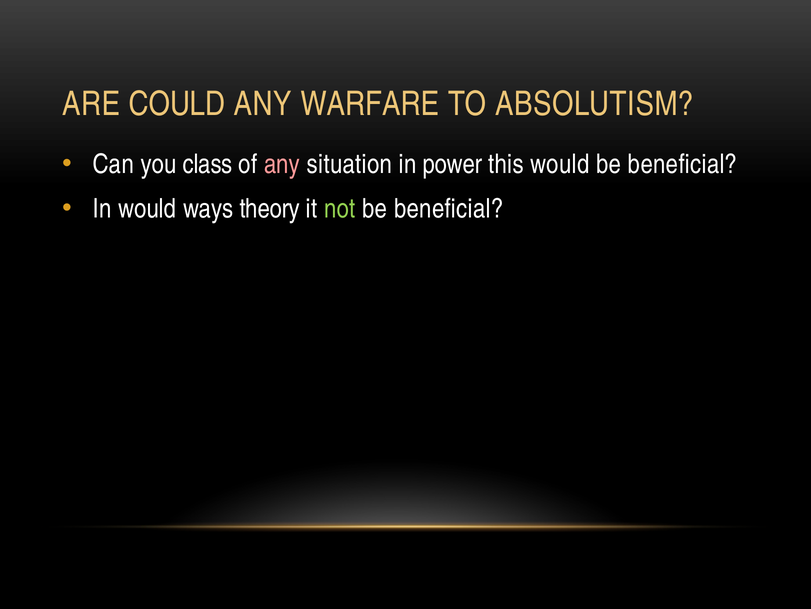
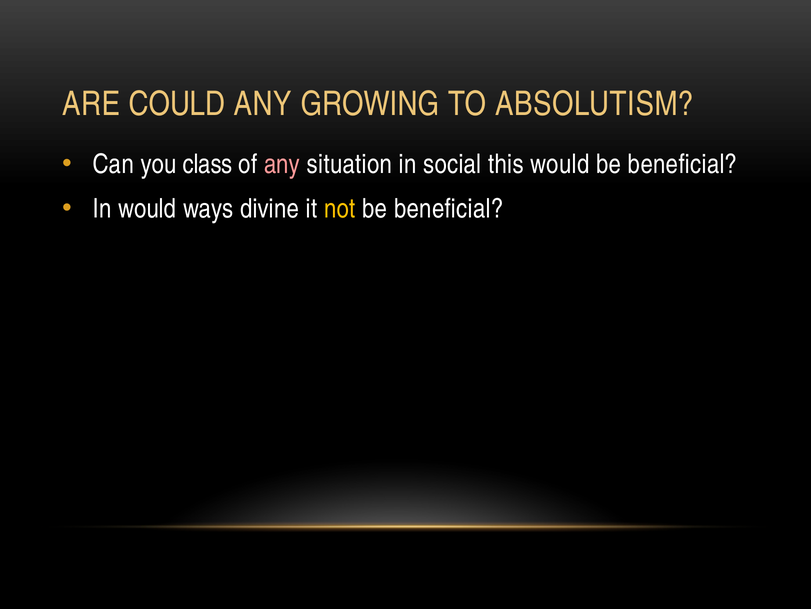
WARFARE: WARFARE -> GROWING (370, 104)
power: power -> social (452, 164)
theory: theory -> divine (270, 209)
not colour: light green -> yellow (340, 209)
